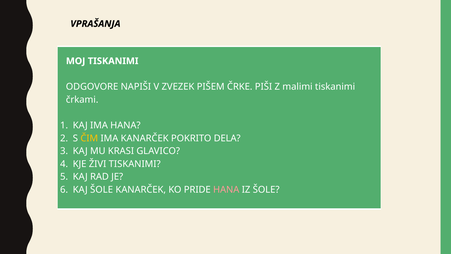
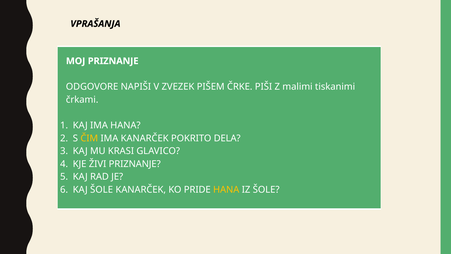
MOJ TISKANIMI: TISKANIMI -> PRIZNANJE (113, 61)
ŽIVI TISKANIMI: TISKANIMI -> PRIZNANJE (135, 164)
HANA colour: pink -> yellow (226, 189)
